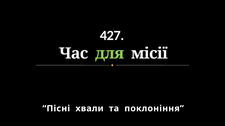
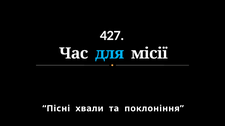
для colour: light green -> light blue (110, 54)
